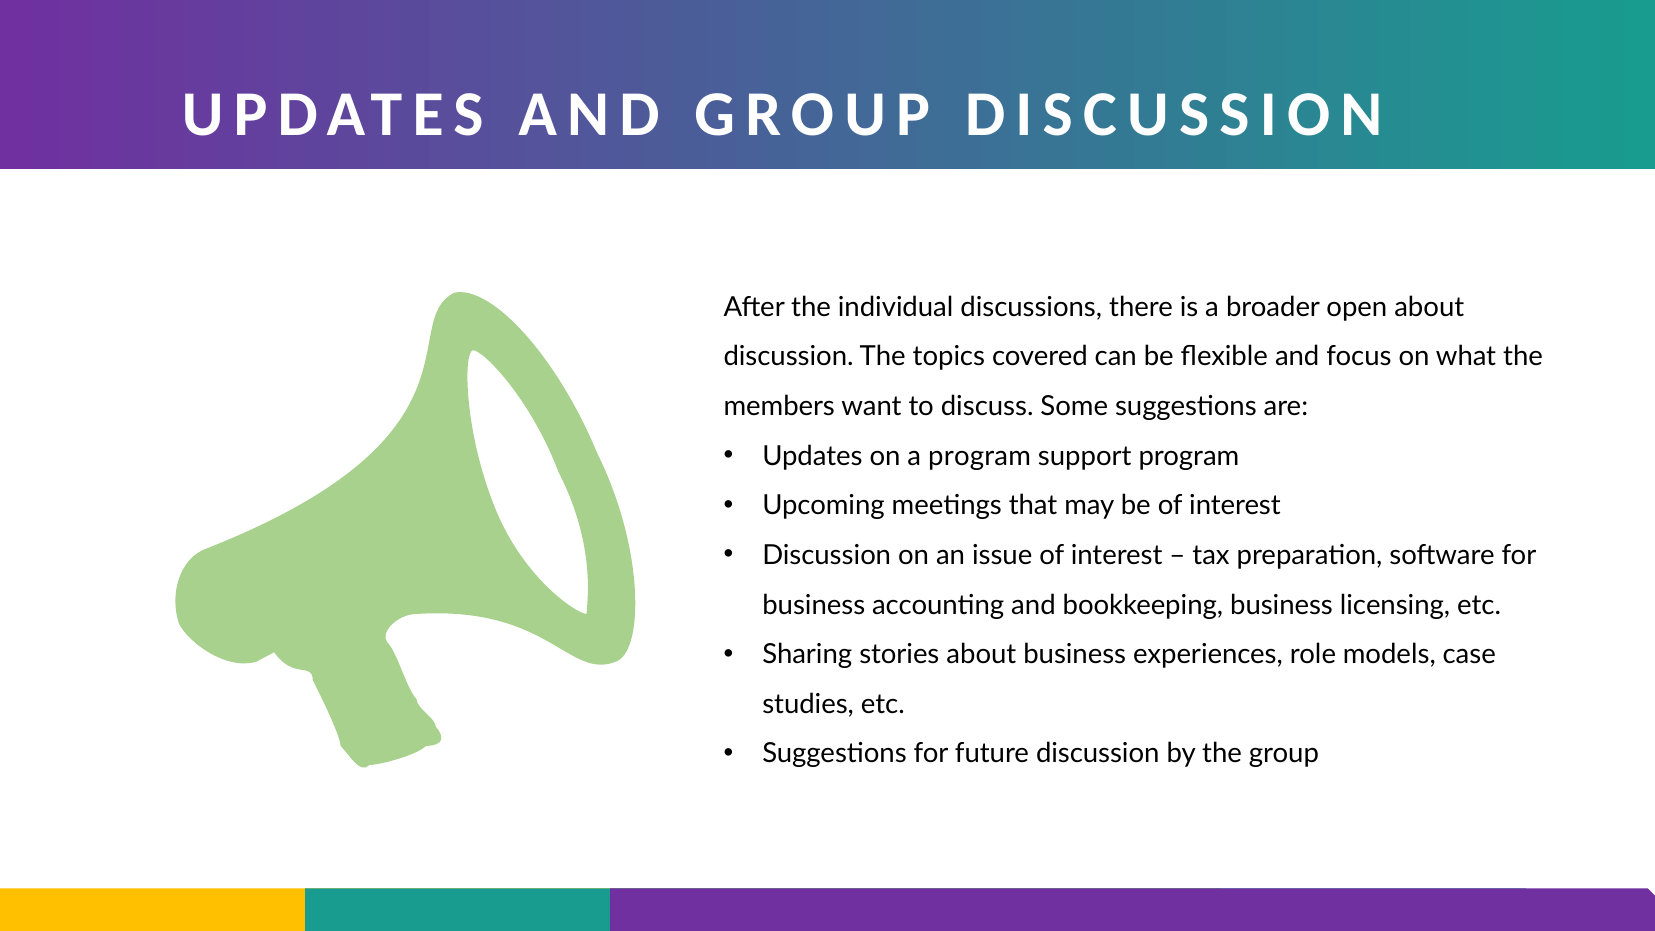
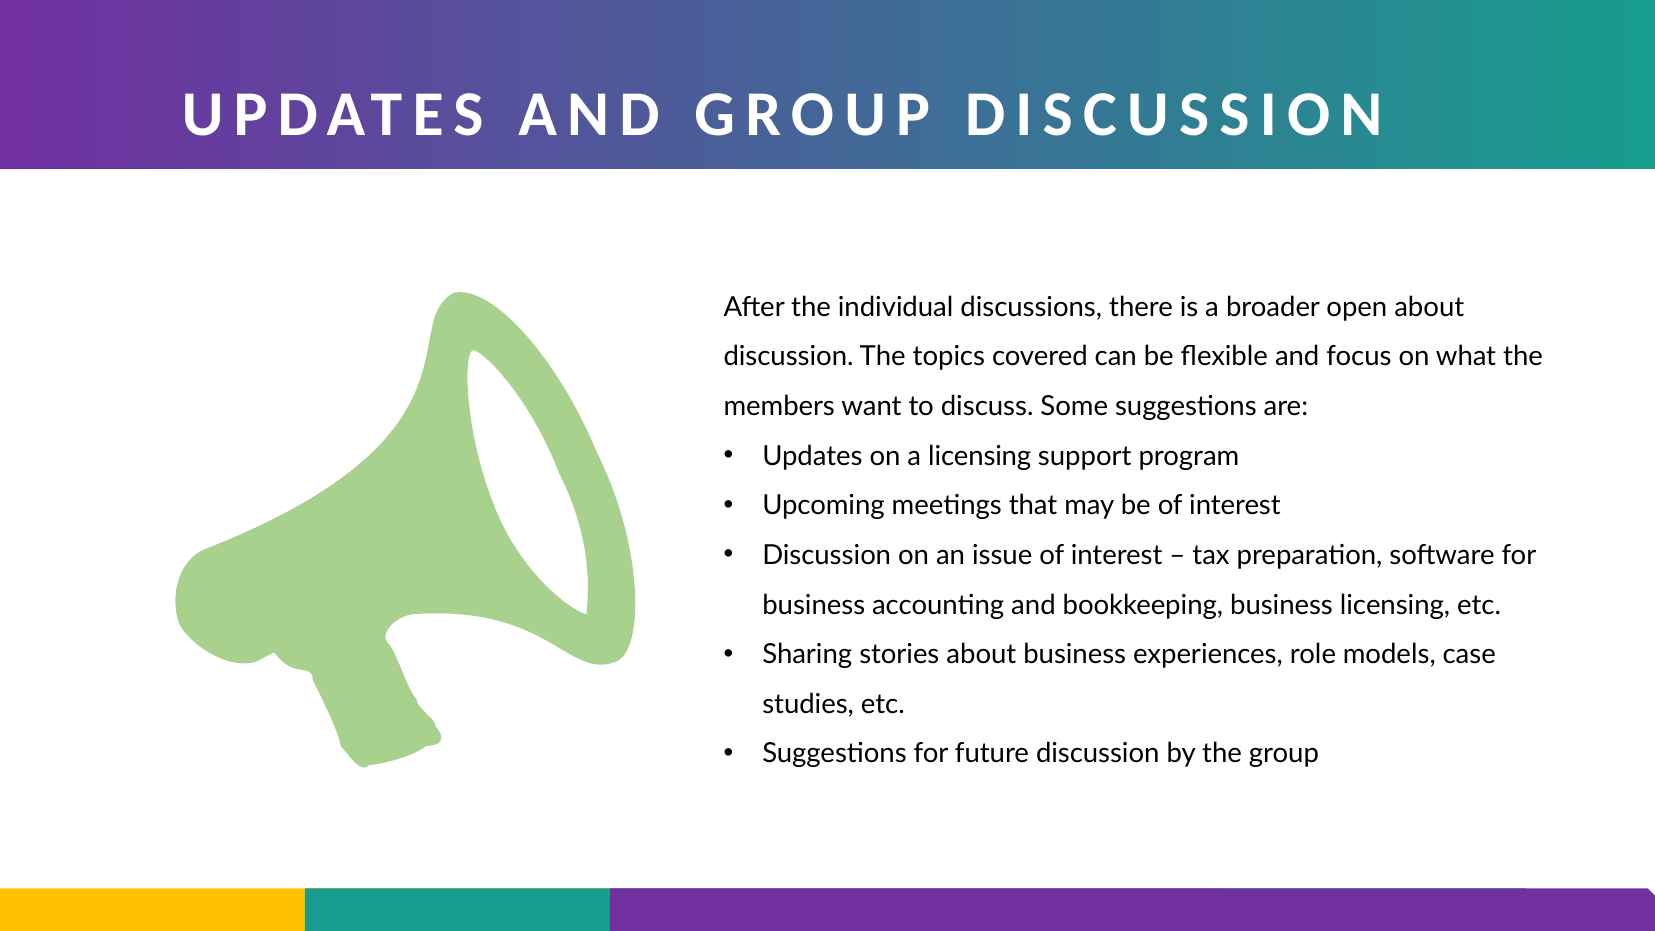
a program: program -> licensing (980, 456)
